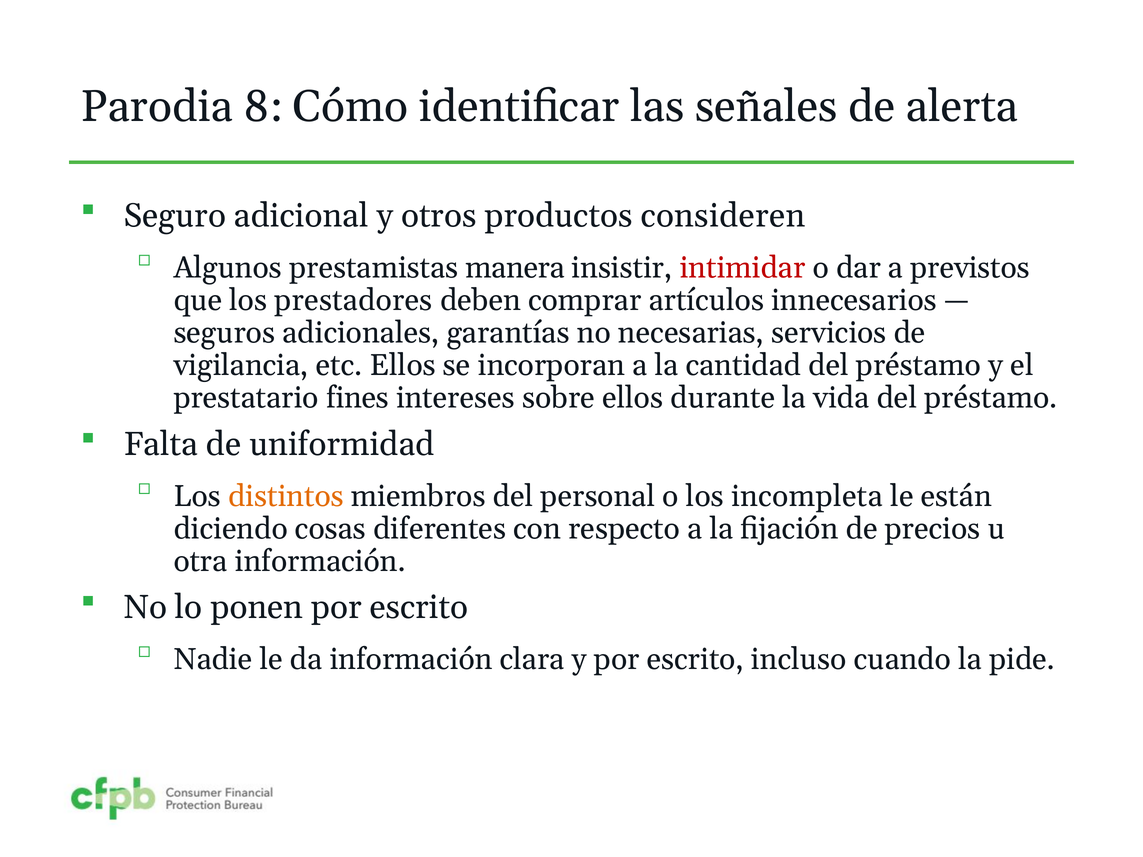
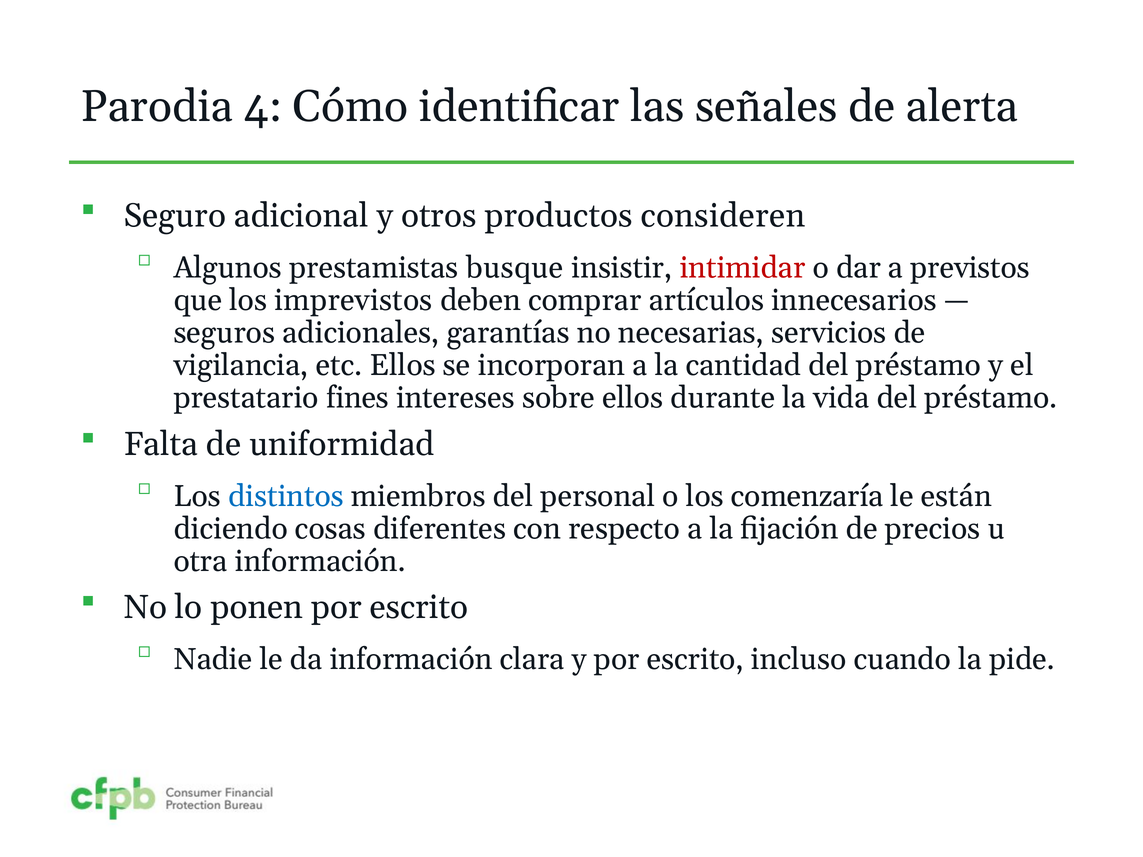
8: 8 -> 4 (263, 107)
manera: manera -> busque (515, 268)
prestadores: prestadores -> imprevistos (353, 300)
distintos colour: orange -> blue (286, 496)
incompleta: incompleta -> comenzaría (807, 496)
